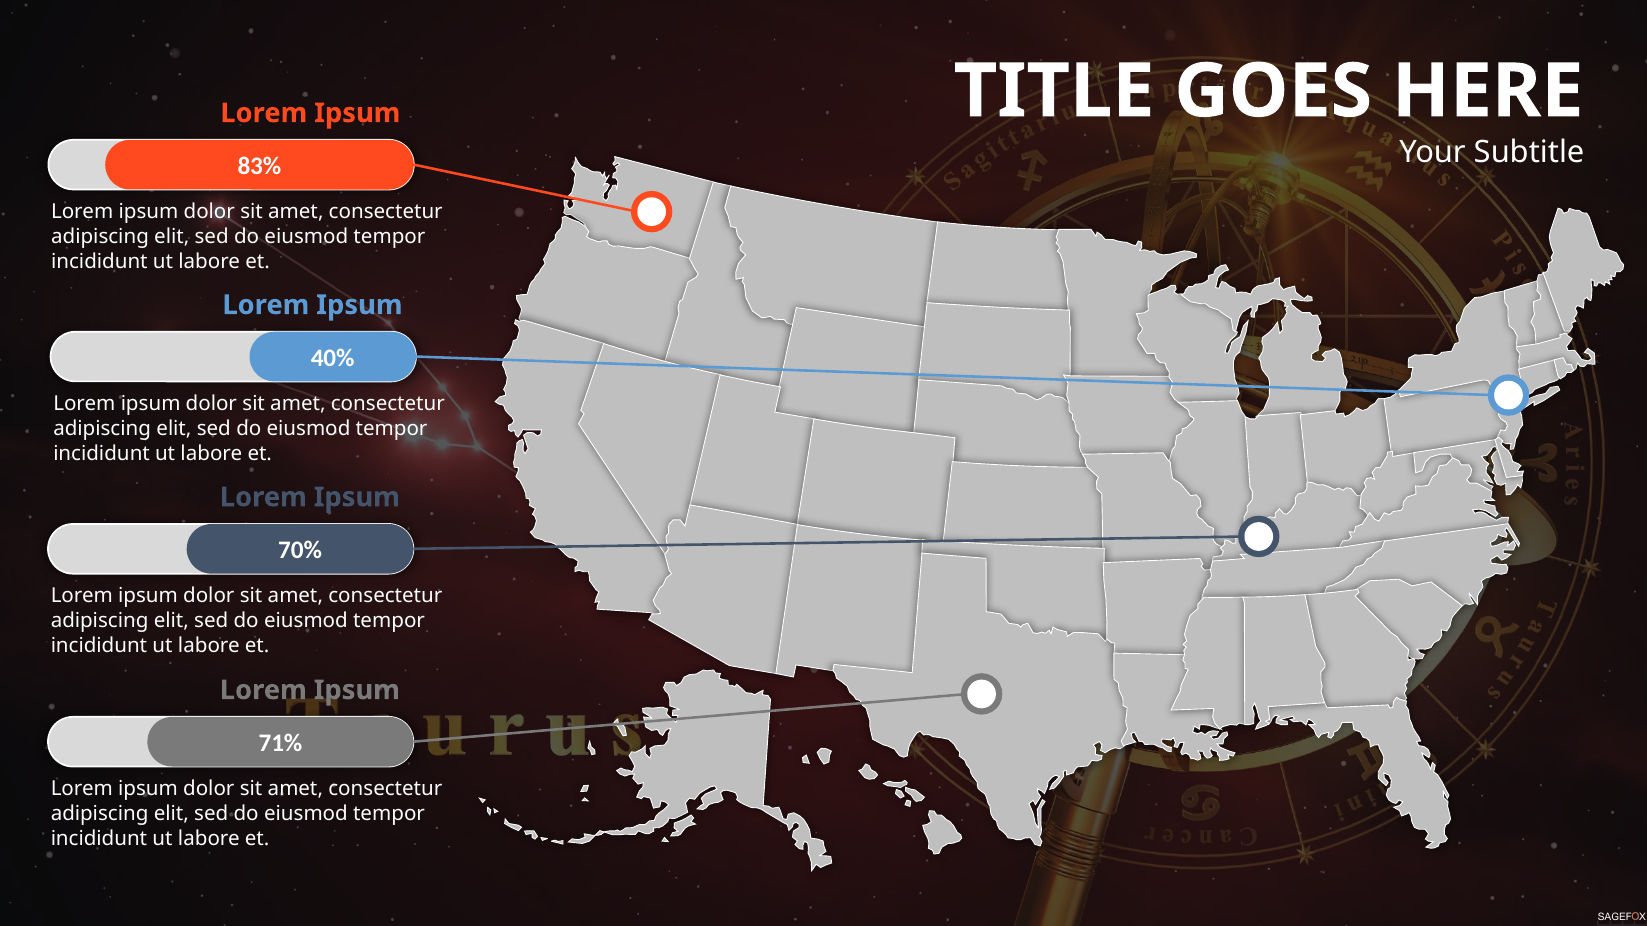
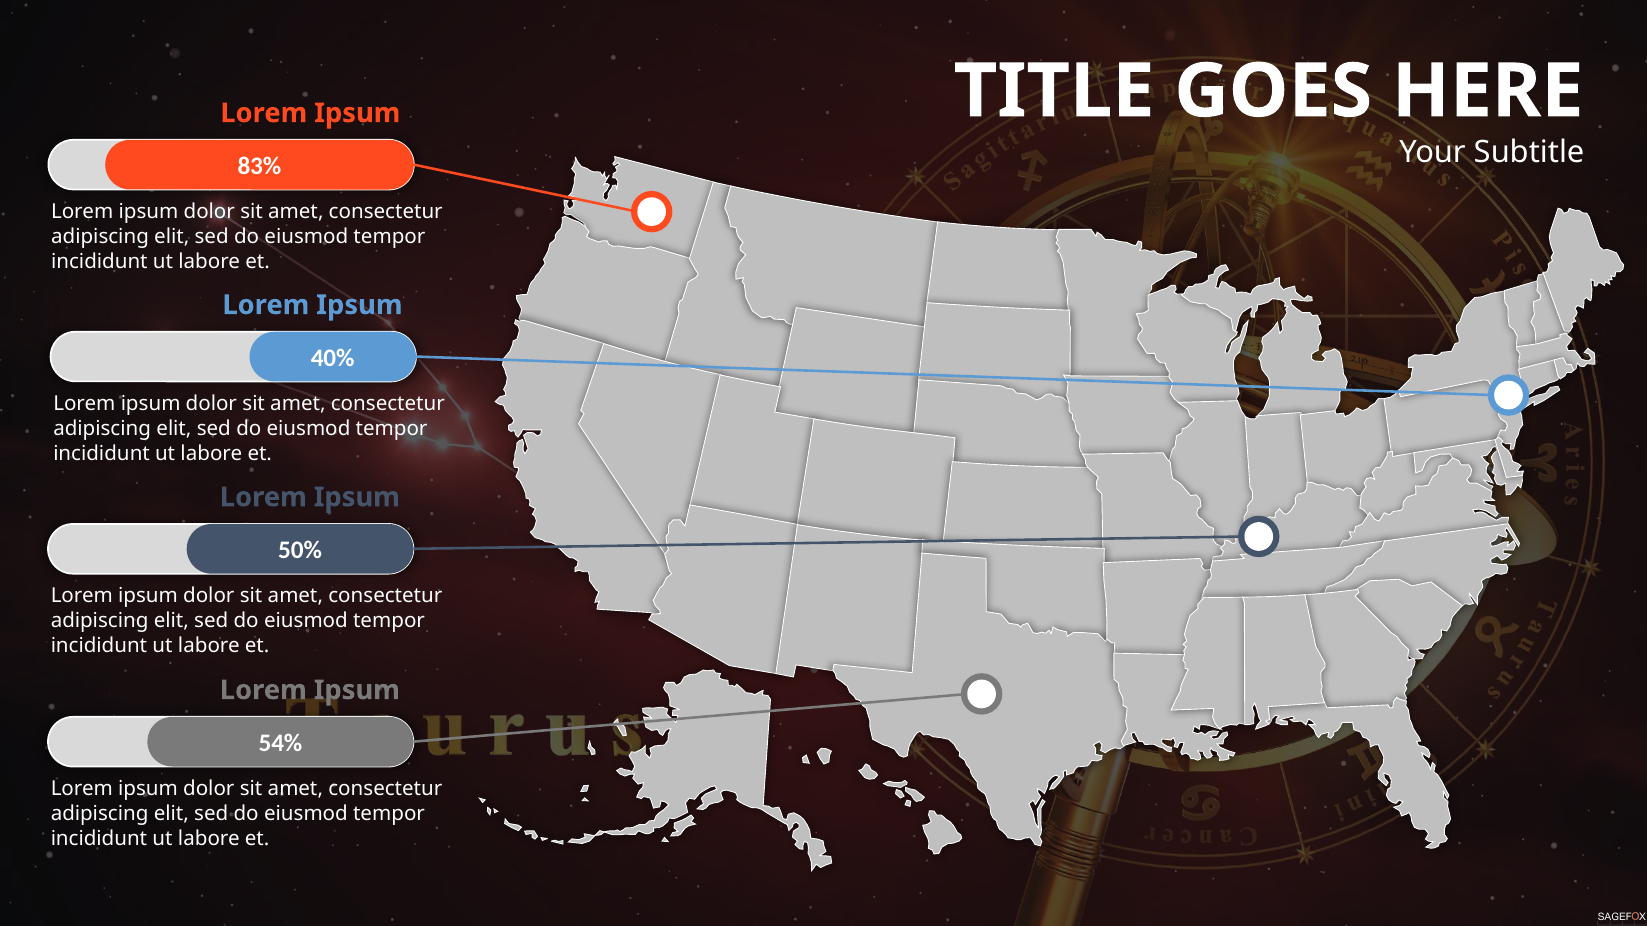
70%: 70% -> 50% (300, 551)
71%: 71% -> 54% (280, 744)
